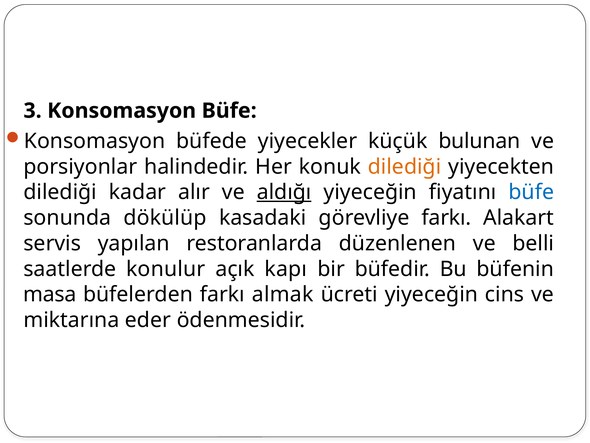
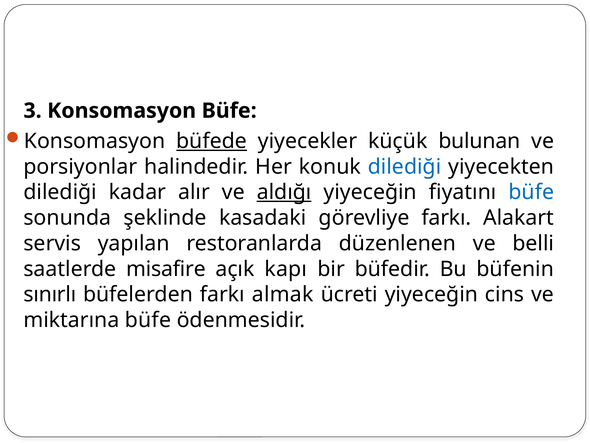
büfede underline: none -> present (212, 141)
dilediği colour: orange -> blue (405, 166)
dökülüp: dökülüp -> şeklinde (165, 218)
konulur: konulur -> misafire (166, 269)
masa: masa -> sınırlı (50, 294)
miktarına eder: eder -> büfe (148, 320)
